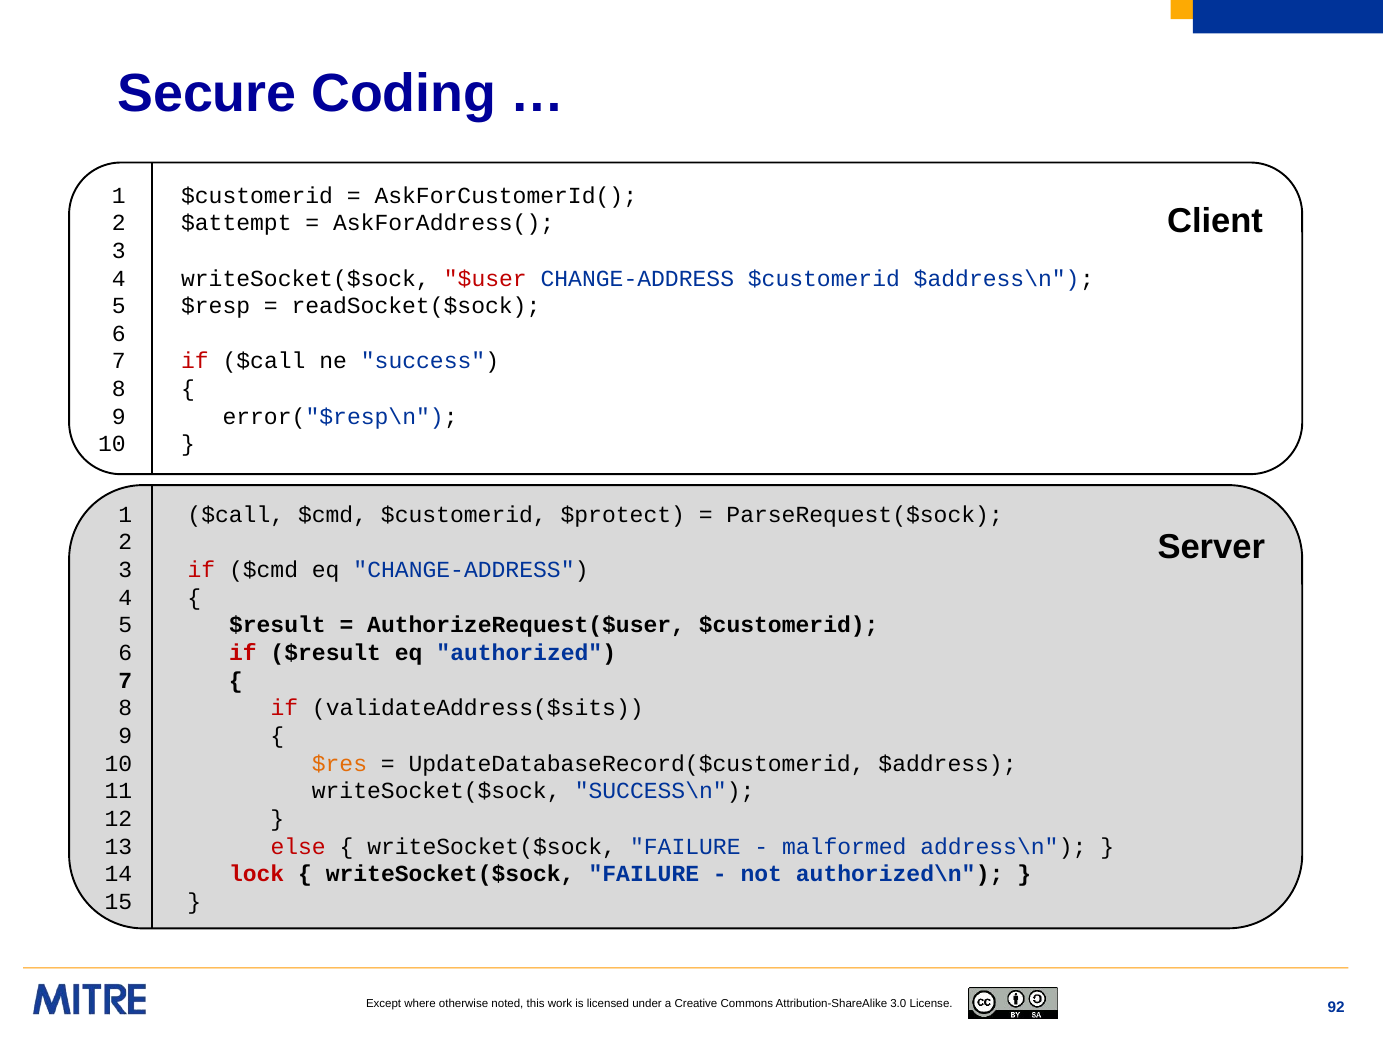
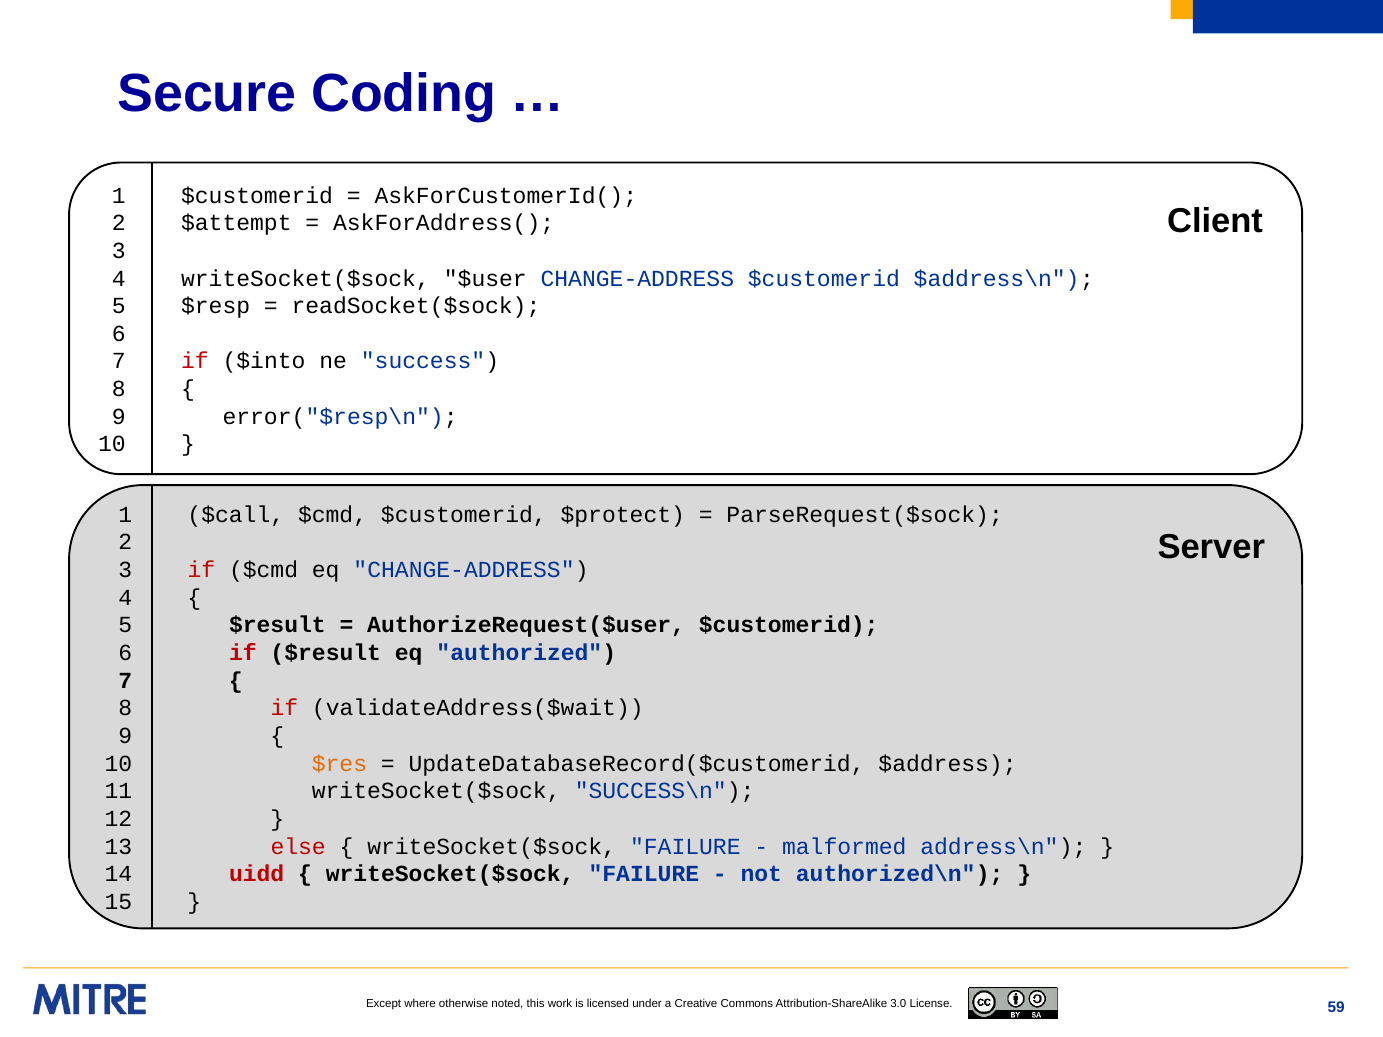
$user colour: red -> black (485, 278)
if $call: $call -> $into (264, 361)
validateAddress($sits: validateAddress($sits -> validateAddress($wait (478, 708)
lock: lock -> uidd (257, 874)
92: 92 -> 59 (1336, 1008)
